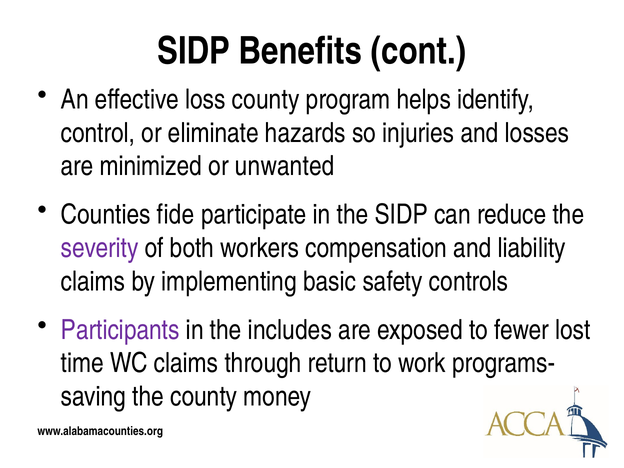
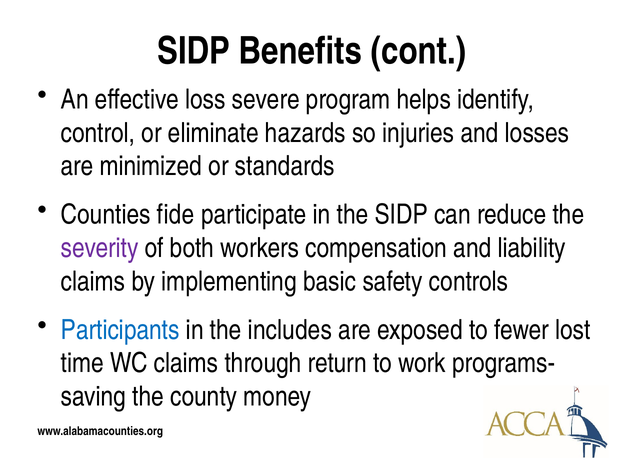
loss county: county -> severe (266, 100)
unwanted: unwanted -> standards (285, 166)
Participants colour: purple -> blue (120, 330)
